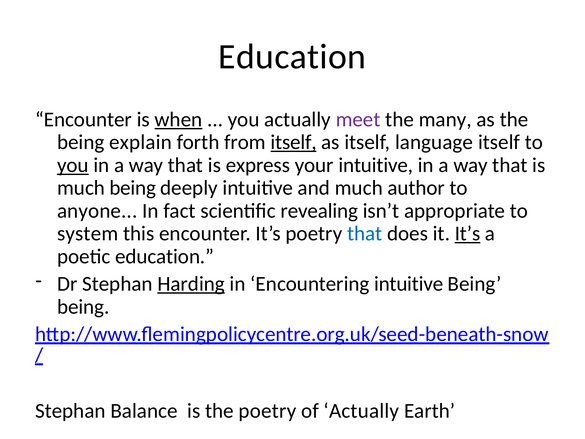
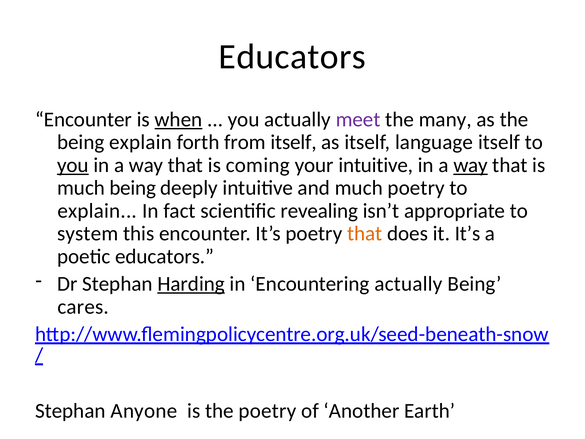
Education: Education -> Educators (292, 57)
itself underline: present -> none (294, 142)
express: express -> coming (258, 165)
way underline: none -> present (471, 165)
much author: author -> poetry (416, 188)
anyone: anyone -> explain (97, 211)
that colour: blue -> orange (365, 233)
It’s underline: present -> none (468, 233)
poetic education: education -> educators (165, 256)
Encountering intuitive: intuitive -> actually (408, 284)
being: being -> cares (83, 307)
Balance: Balance -> Anyone (144, 411)
of Actually: Actually -> Another (362, 411)
